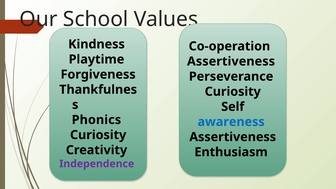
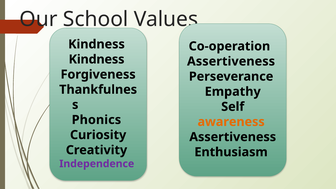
Playtime: Playtime -> Kindness (97, 59)
Curiosity: Curiosity -> Empathy (233, 92)
awareness colour: blue -> orange (231, 122)
